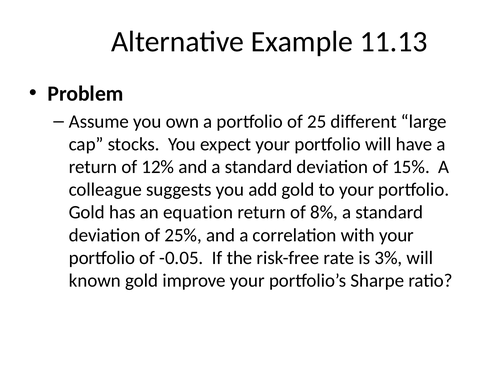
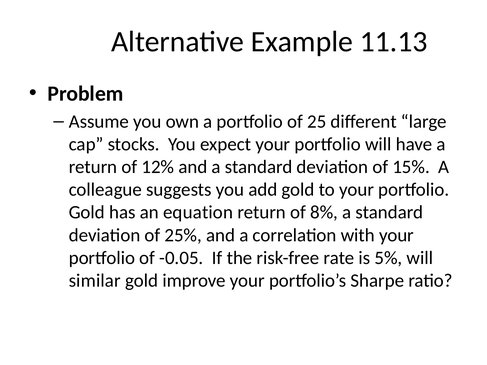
3%: 3% -> 5% (388, 258)
known: known -> similar (95, 281)
